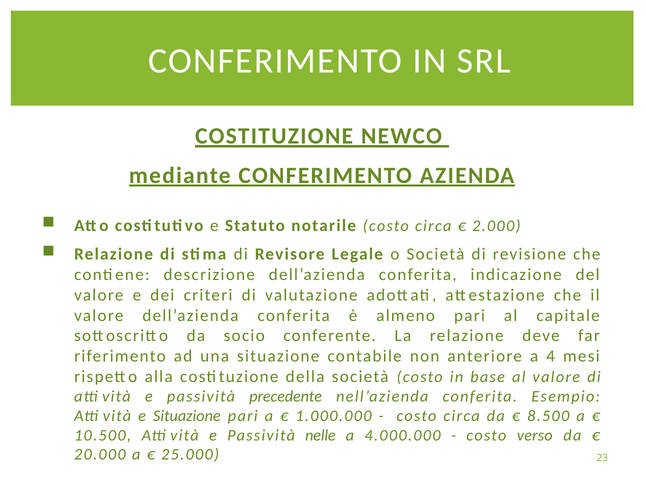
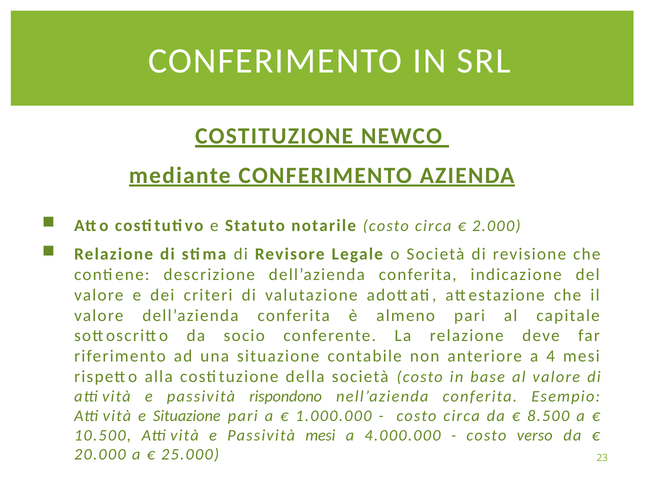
precedente: precedente -> rispondono (286, 397)
Passività nelle: nelle -> mesi (320, 436)
